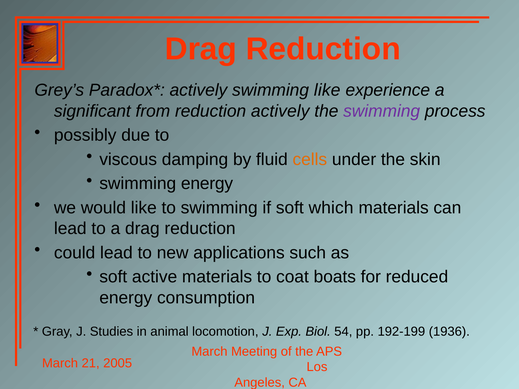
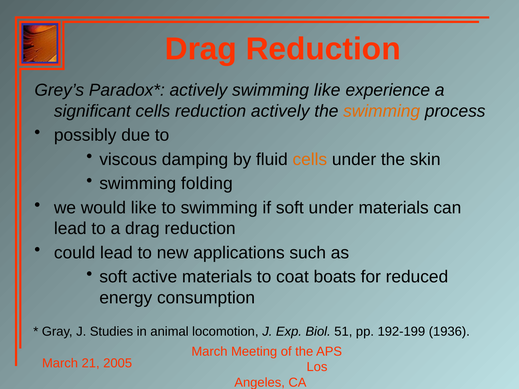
significant from: from -> cells (153, 111)
swimming colour: purple -> orange (382, 111)
swimming energy: energy -> folding (207, 184)
soft which: which -> under (331, 208)
54: 54 -> 51 (343, 332)
